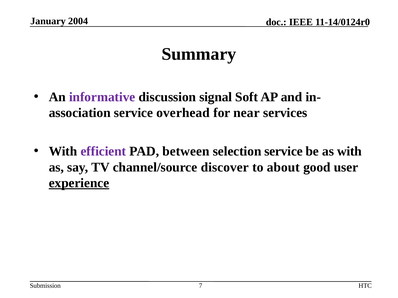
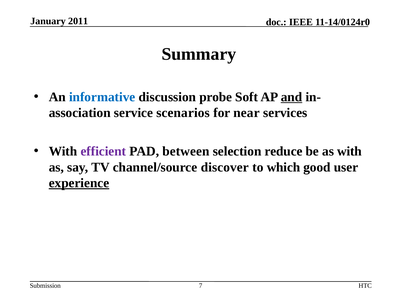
2004: 2004 -> 2011 (78, 21)
informative colour: purple -> blue (102, 97)
signal: signal -> probe (216, 97)
and underline: none -> present (292, 97)
overhead: overhead -> scenarios (183, 113)
selection service: service -> reduce (284, 152)
about: about -> which (283, 167)
